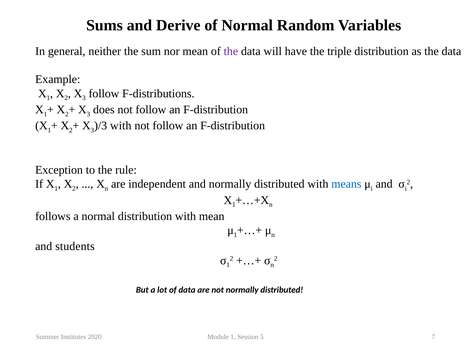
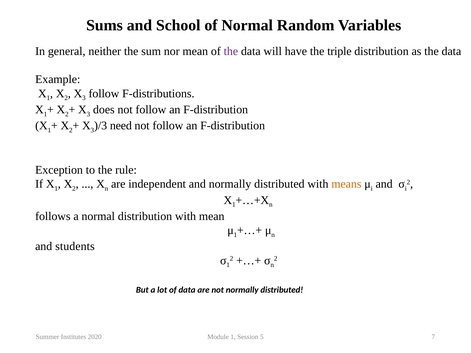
Derive: Derive -> School (178, 25)
with: with -> need (121, 126)
means colour: blue -> orange (346, 184)
